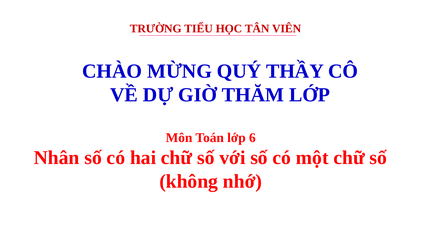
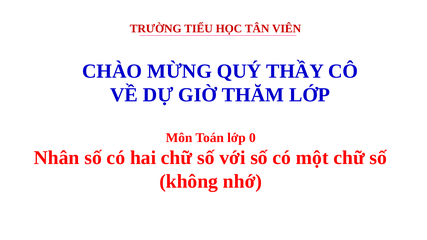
6: 6 -> 0 (252, 138)
